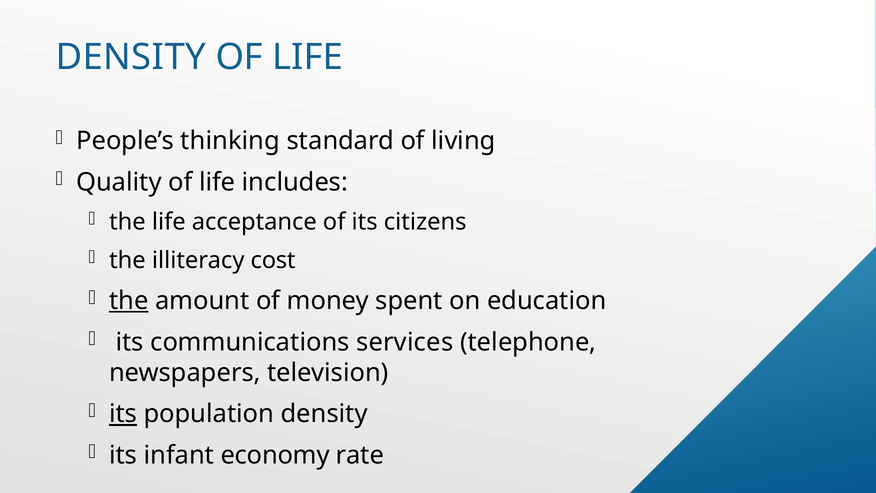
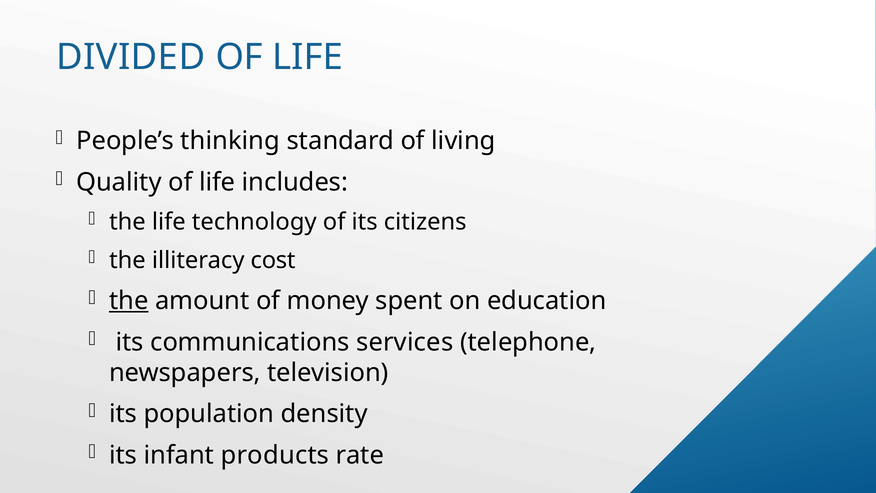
DENSITY: DENSITY -> DIVIDED (131, 57)
acceptance: acceptance -> technology (254, 222)
its underline: present -> none (123, 414)
economy: economy -> products (275, 455)
